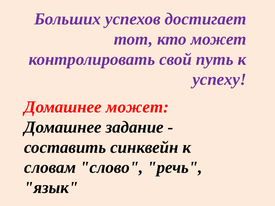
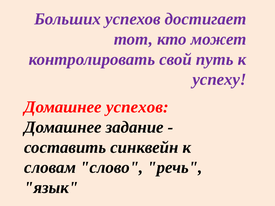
Домашнее может: может -> успехов (137, 107)
